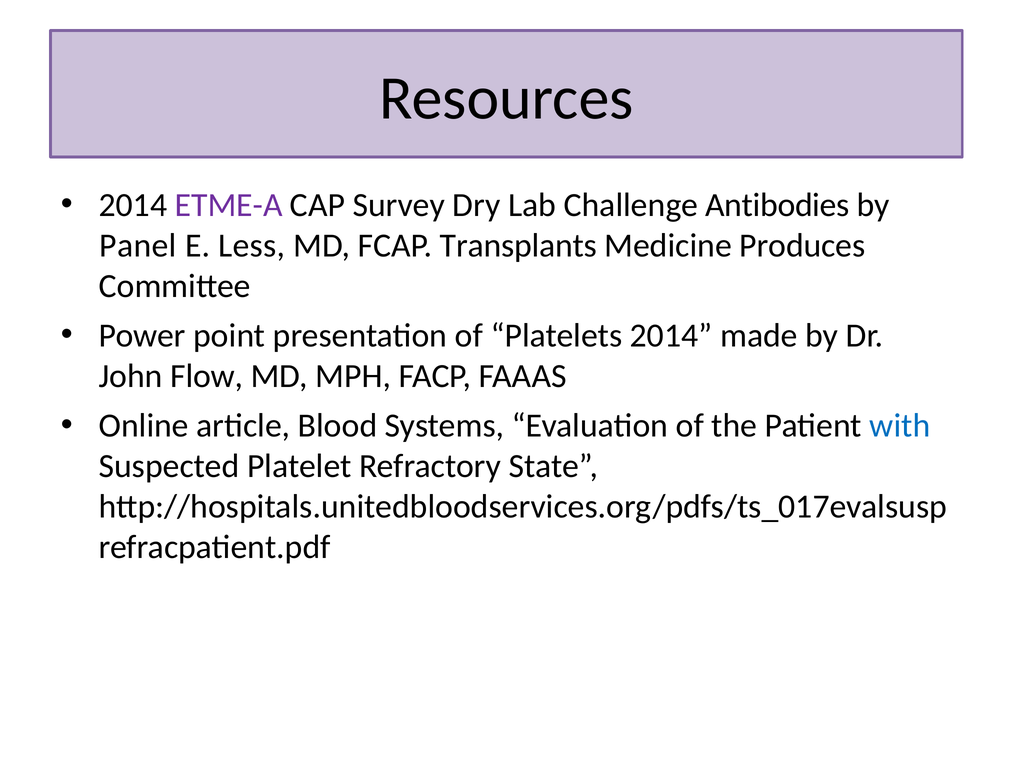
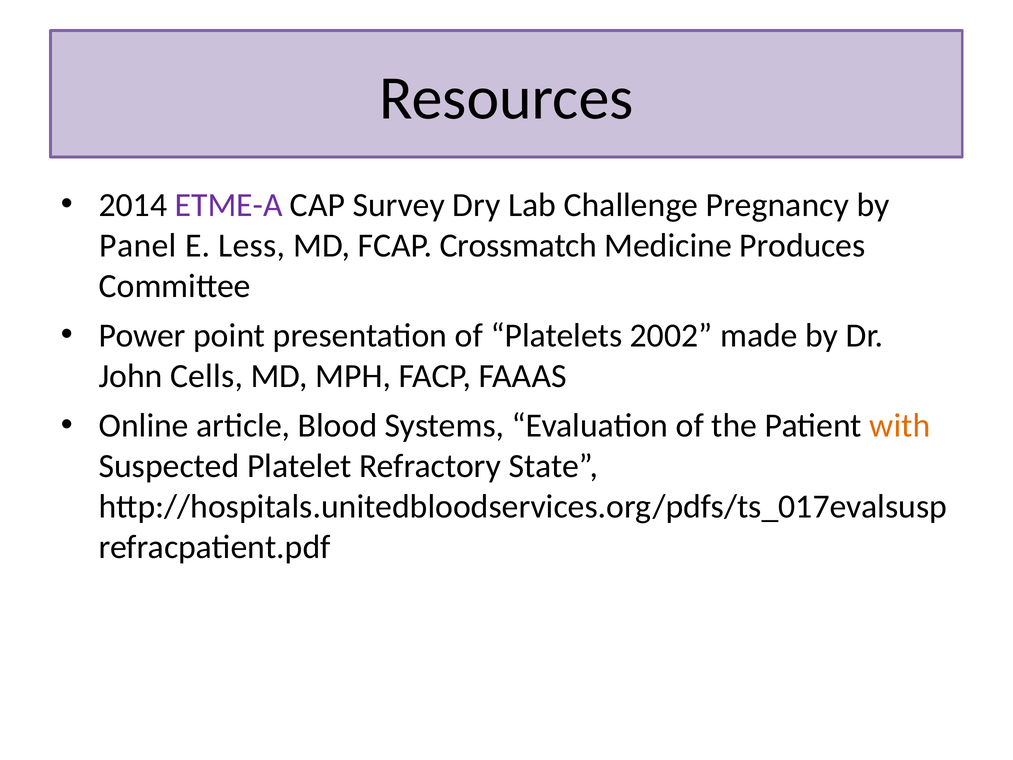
Antibodies: Antibodies -> Pregnancy (777, 205)
Transplants: Transplants -> Crossmatch (518, 245)
Platelets 2014: 2014 -> 2002 (671, 336)
Flow: Flow -> Cells (207, 376)
with colour: blue -> orange (900, 426)
